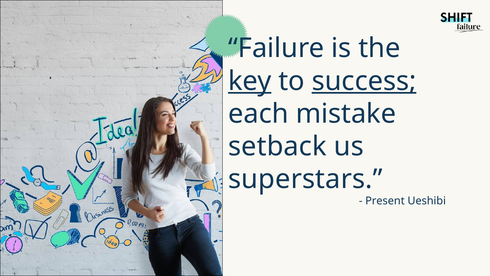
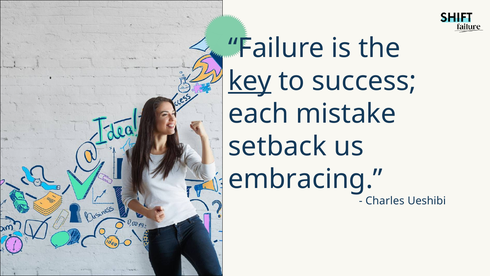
success underline: present -> none (364, 81)
superstars: superstars -> embracing (305, 179)
Present: Present -> Charles (385, 201)
